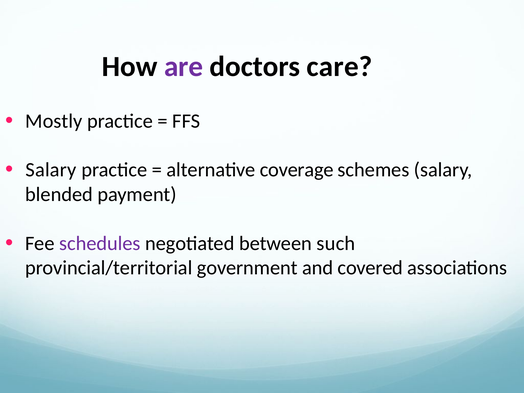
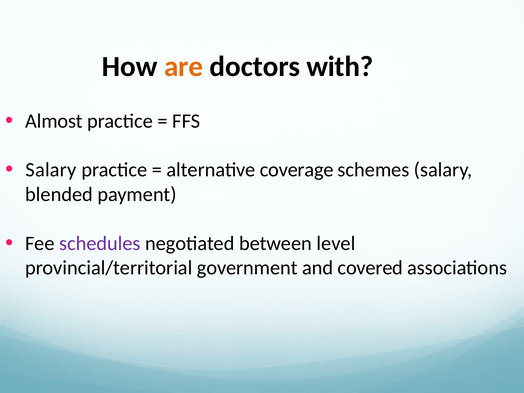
are colour: purple -> orange (184, 67)
care: care -> with (340, 67)
Mostly: Mostly -> Almost (54, 121)
such: such -> level (336, 243)
